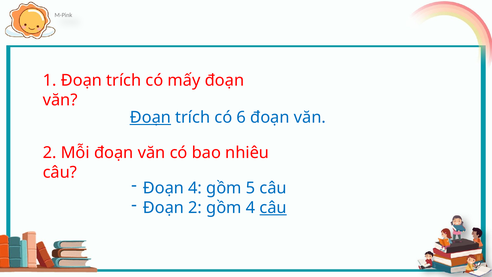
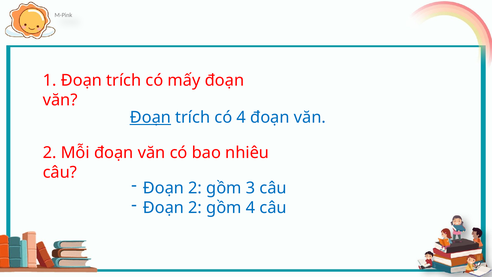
có 6: 6 -> 4 (241, 117)
4: 4 -> 2 (195, 188)
5: 5 -> 3 (251, 188)
câu underline: present -> none (273, 208)
